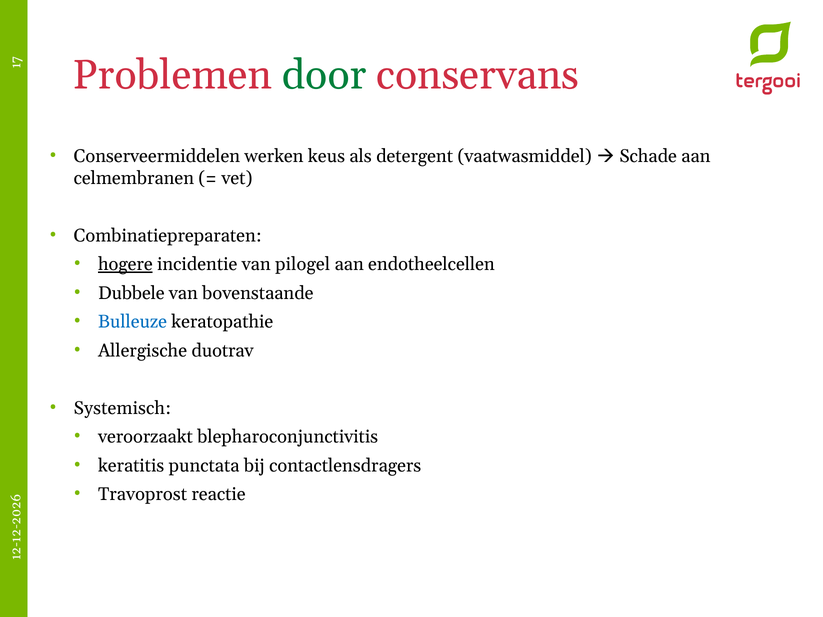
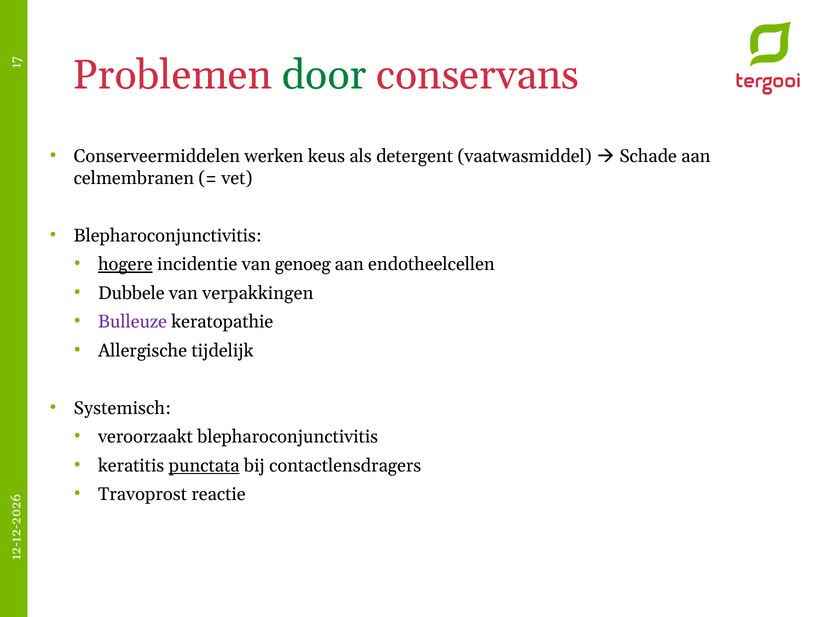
Combinatiepreparaten: Combinatiepreparaten -> Blepharoconjunctivitis (168, 236)
pilogel: pilogel -> genoeg (303, 264)
bovenstaande: bovenstaande -> verpakkingen (258, 293)
Bulleuze colour: blue -> purple (133, 322)
duotrav: duotrav -> tijdelijk (222, 351)
punctata underline: none -> present (204, 466)
